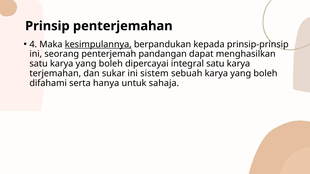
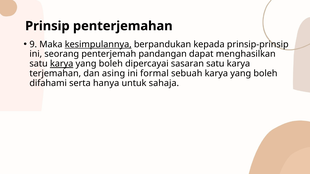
4: 4 -> 9 (33, 44)
karya underline: none -> present (62, 64)
integral: integral -> sasaran (187, 64)
sukar: sukar -> asing (114, 74)
sistem: sistem -> formal (154, 74)
